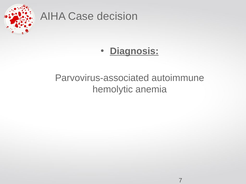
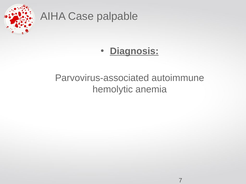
decision: decision -> palpable (117, 16)
